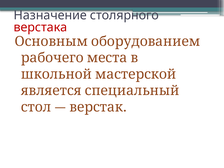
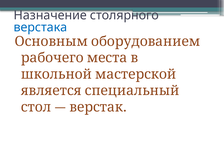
верстака colour: red -> blue (40, 27)
